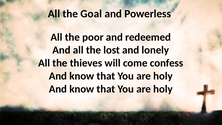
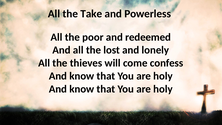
Goal: Goal -> Take (91, 14)
